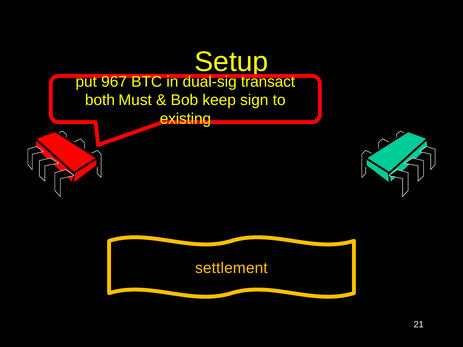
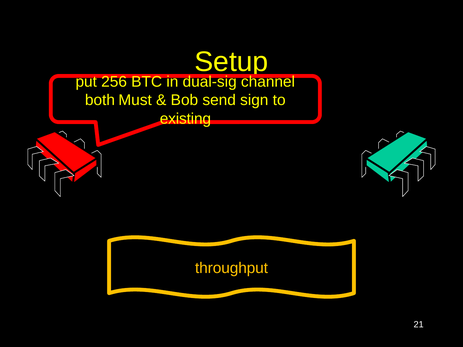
967: 967 -> 256 (114, 82)
transact: transact -> channel (268, 82)
keep: keep -> send (219, 100)
settlement: settlement -> throughput (232, 268)
